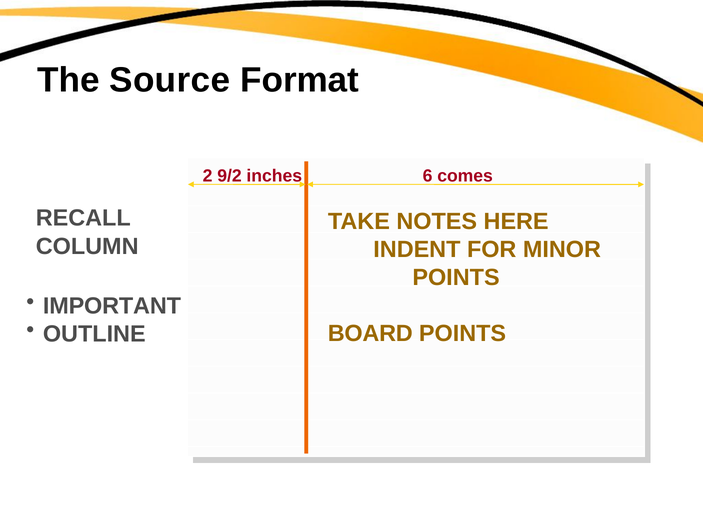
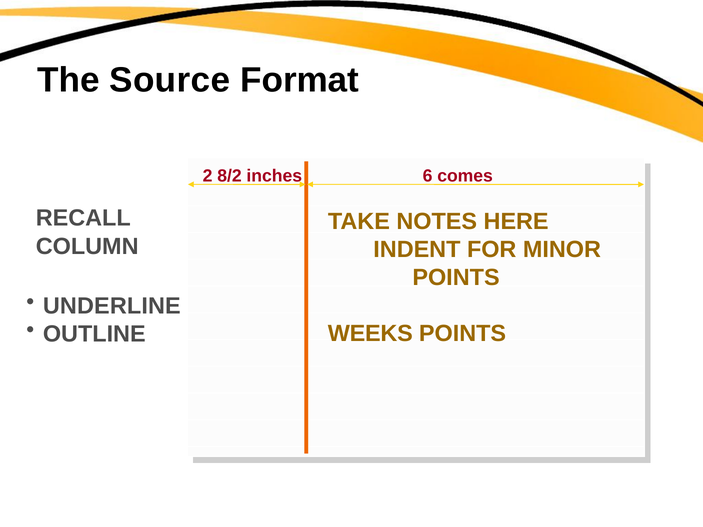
9/2: 9/2 -> 8/2 (229, 176)
IMPORTANT: IMPORTANT -> UNDERLINE (112, 306)
BOARD: BOARD -> WEEKS (370, 334)
